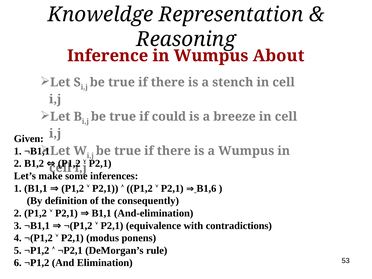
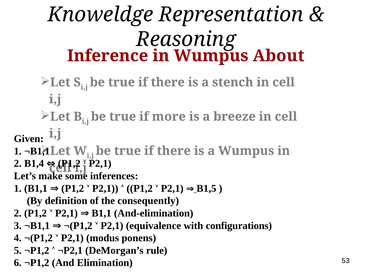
could: could -> more (169, 117)
B1,2: B1,2 -> B1,4 (34, 164)
B1,6: B1,6 -> B1,5 (206, 188)
contradictions: contradictions -> configurations (239, 226)
